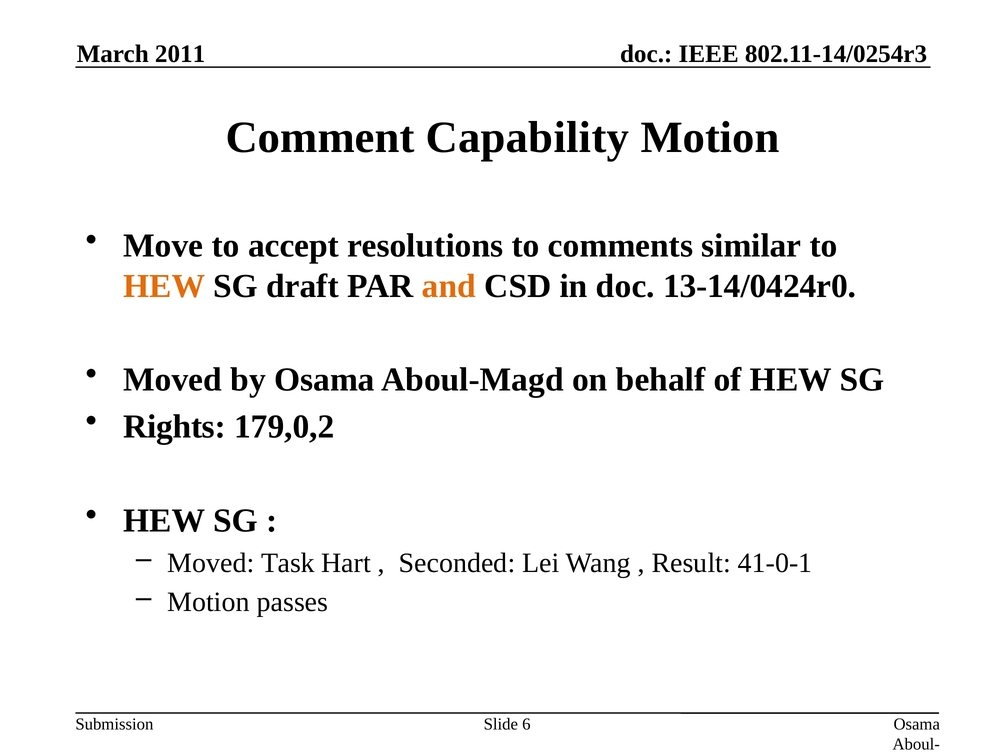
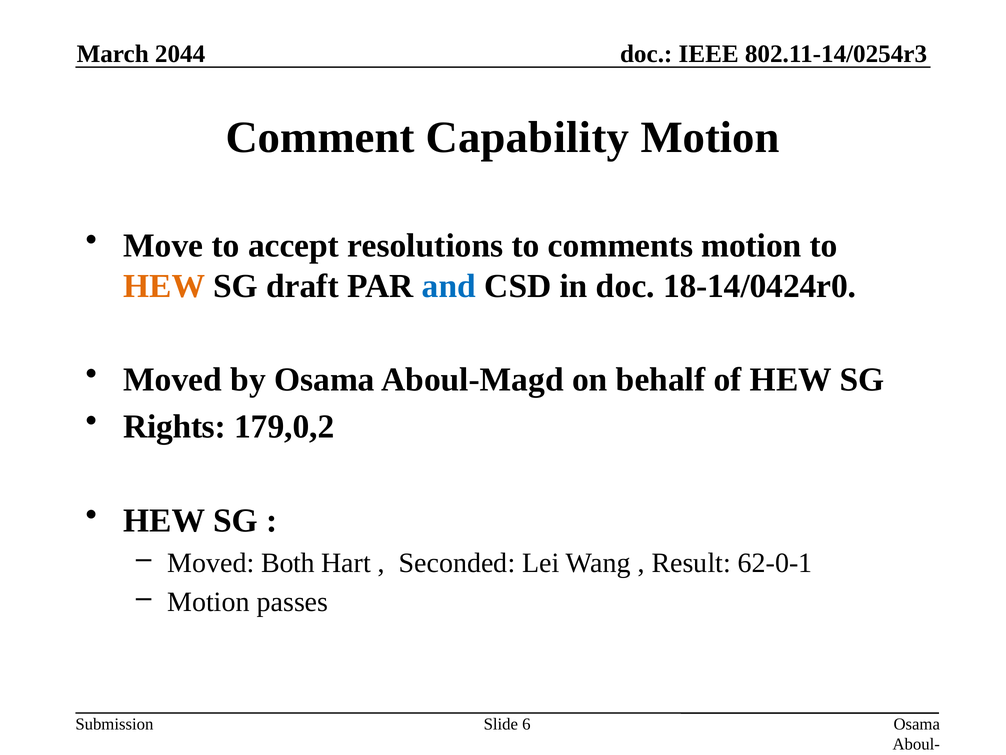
2011: 2011 -> 2044 (180, 54)
comments similar: similar -> motion (751, 245)
and colour: orange -> blue (449, 286)
13-14/0424r0: 13-14/0424r0 -> 18-14/0424r0 (760, 286)
Task: Task -> Both (288, 562)
41-0-1: 41-0-1 -> 62-0-1 (775, 562)
